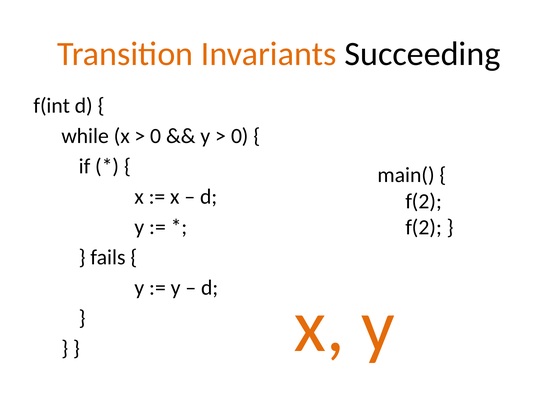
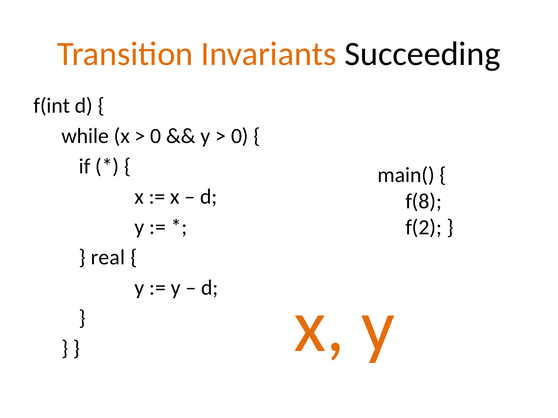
f(2: f(2 -> f(8 (424, 201)
fails: fails -> real (108, 258)
